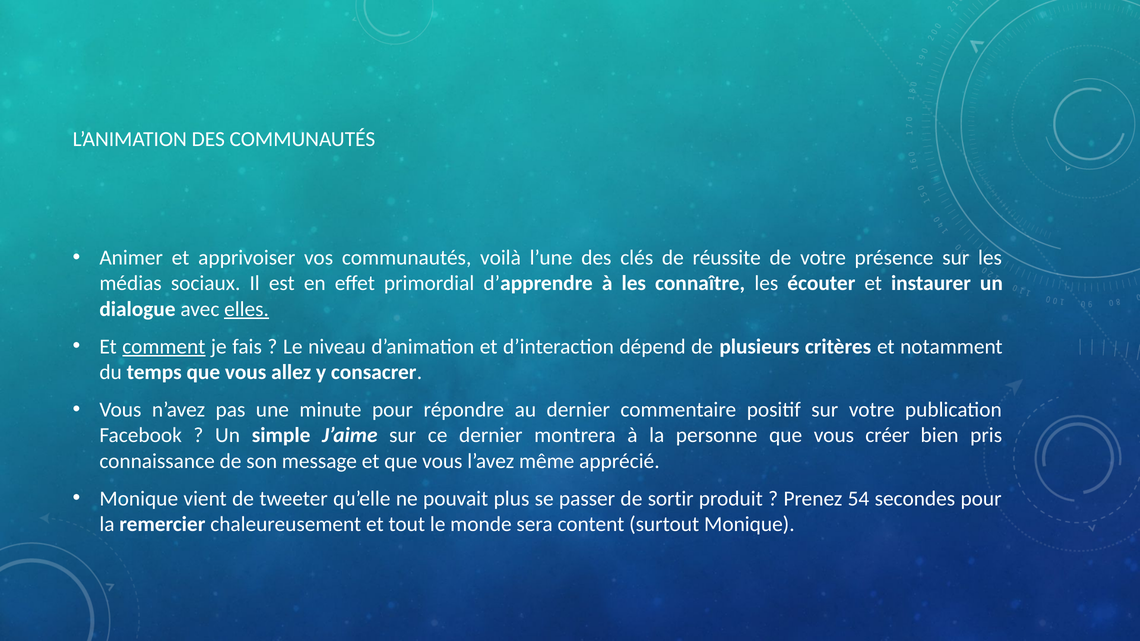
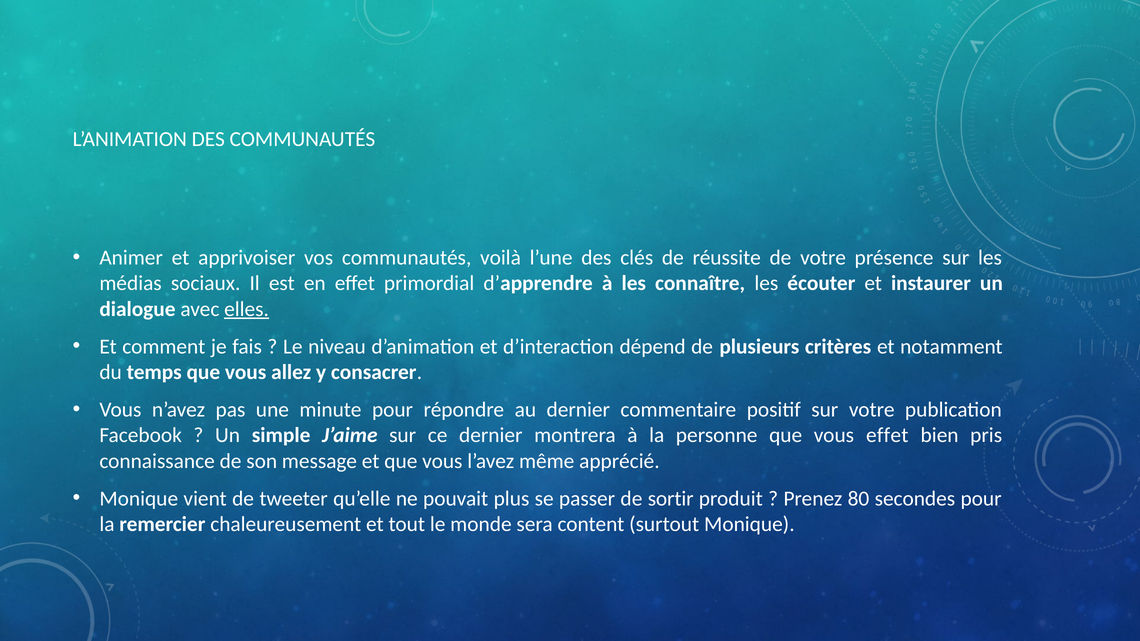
comment underline: present -> none (164, 347)
vous créer: créer -> effet (887, 436)
54: 54 -> 80 (858, 499)
